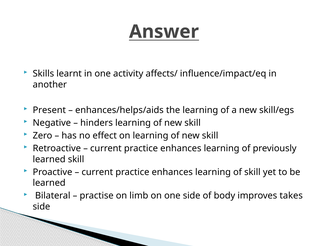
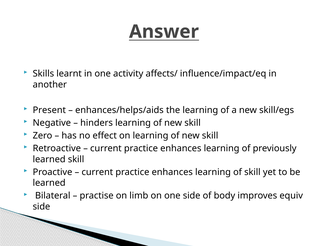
takes: takes -> equiv (291, 196)
